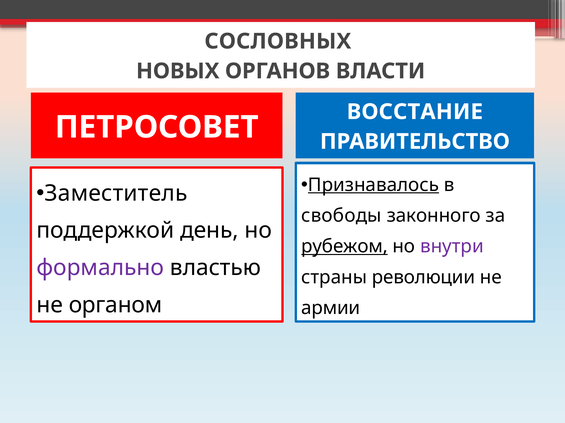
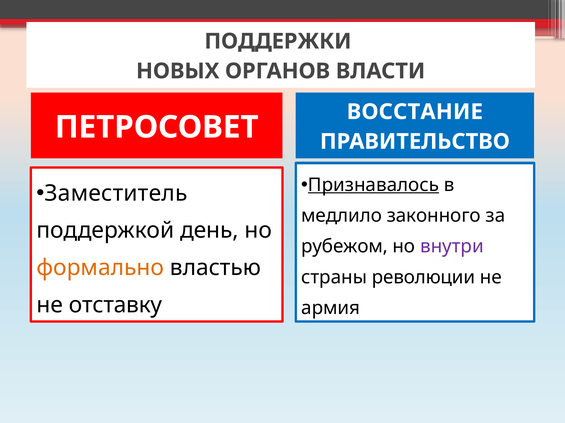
СОСЛОВНЫХ: СОСЛОВНЫХ -> ПОДДЕРЖКИ (278, 41)
свободы: свободы -> медлило (342, 216)
рубежом underline: present -> none (345, 247)
формально colour: purple -> orange (100, 268)
органом: органом -> отставку (115, 305)
армии: армии -> армия (331, 309)
